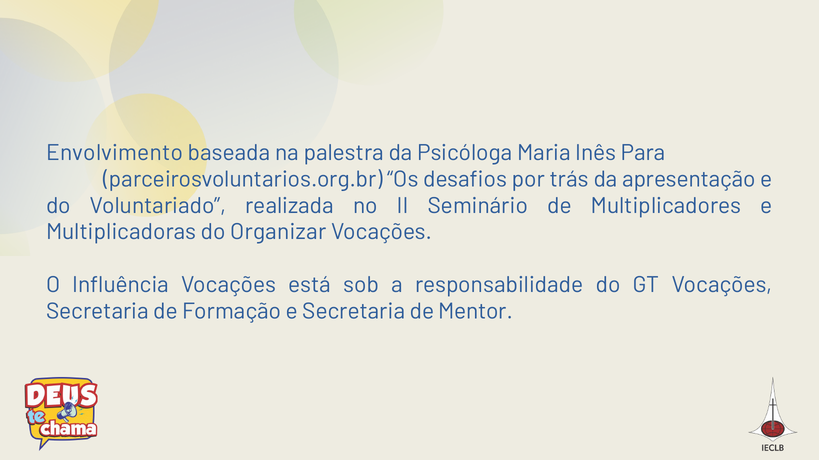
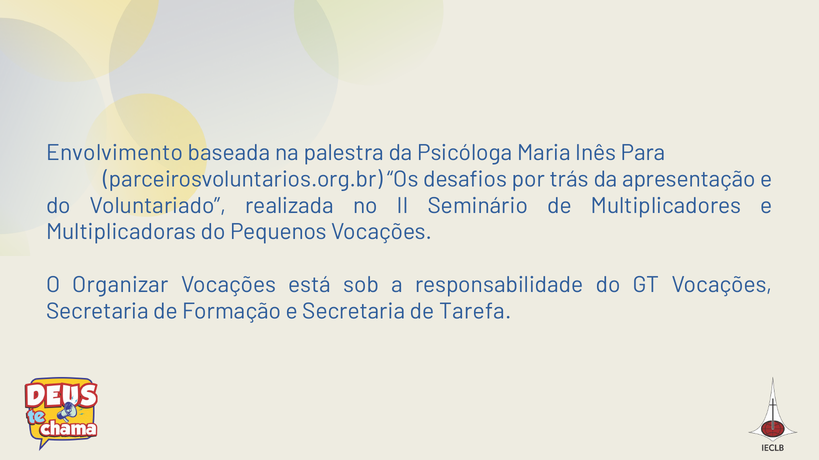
Organizar: Organizar -> Pequenos (278, 232)
Influência: Influência -> Organizar (121, 285)
Mentor: Mentor -> Tarefa (475, 311)
